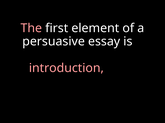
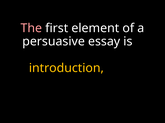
introduction colour: pink -> yellow (66, 68)
